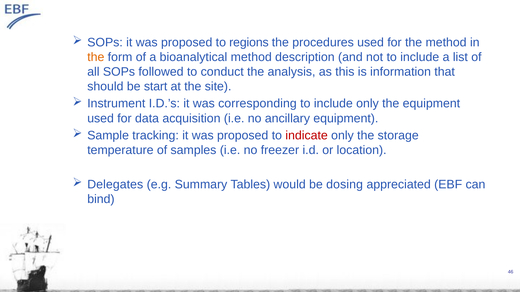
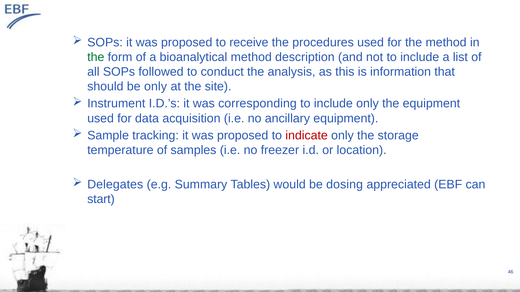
regions: regions -> receive (249, 42)
the colour: orange -> green (96, 57)
be start: start -> only (156, 87)
bind: bind -> start (101, 200)
